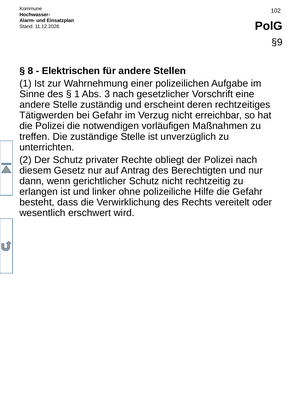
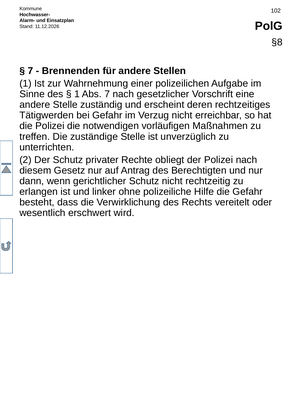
§9: §9 -> §8 (277, 42)
8: 8 -> 7 (30, 71)
Elektrischen: Elektrischen -> Brennenden (71, 71)
Abs 3: 3 -> 7 (107, 94)
